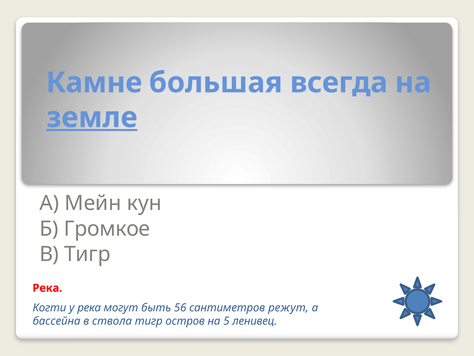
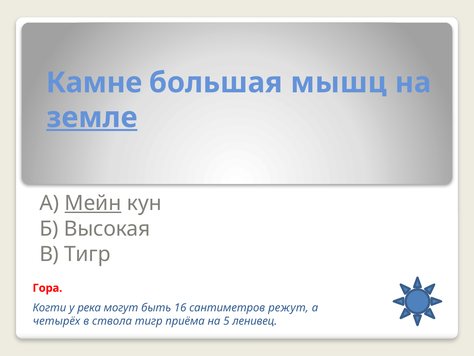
всегда: всегда -> мышц (339, 83)
Мейн underline: none -> present (93, 203)
Громкое: Громкое -> Высокая (107, 228)
Река: Река -> Гора (47, 288)
56: 56 -> 16 (180, 307)
бассейна: бассейна -> четырёх (57, 321)
остров: остров -> приёма (185, 321)
